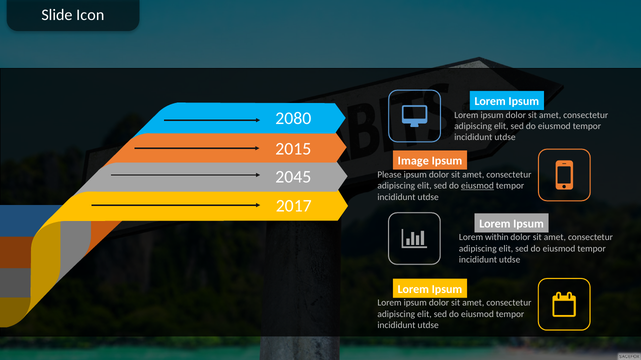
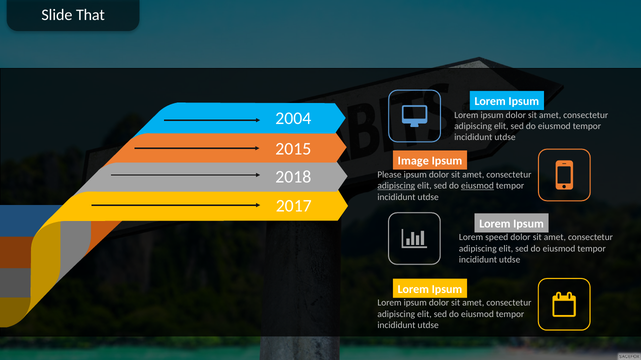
Icon: Icon -> That (90, 15)
2080: 2080 -> 2004 (293, 119)
2045: 2045 -> 2018 (293, 177)
adipiscing underline: none -> present (396, 186)
within: within -> speed (497, 238)
